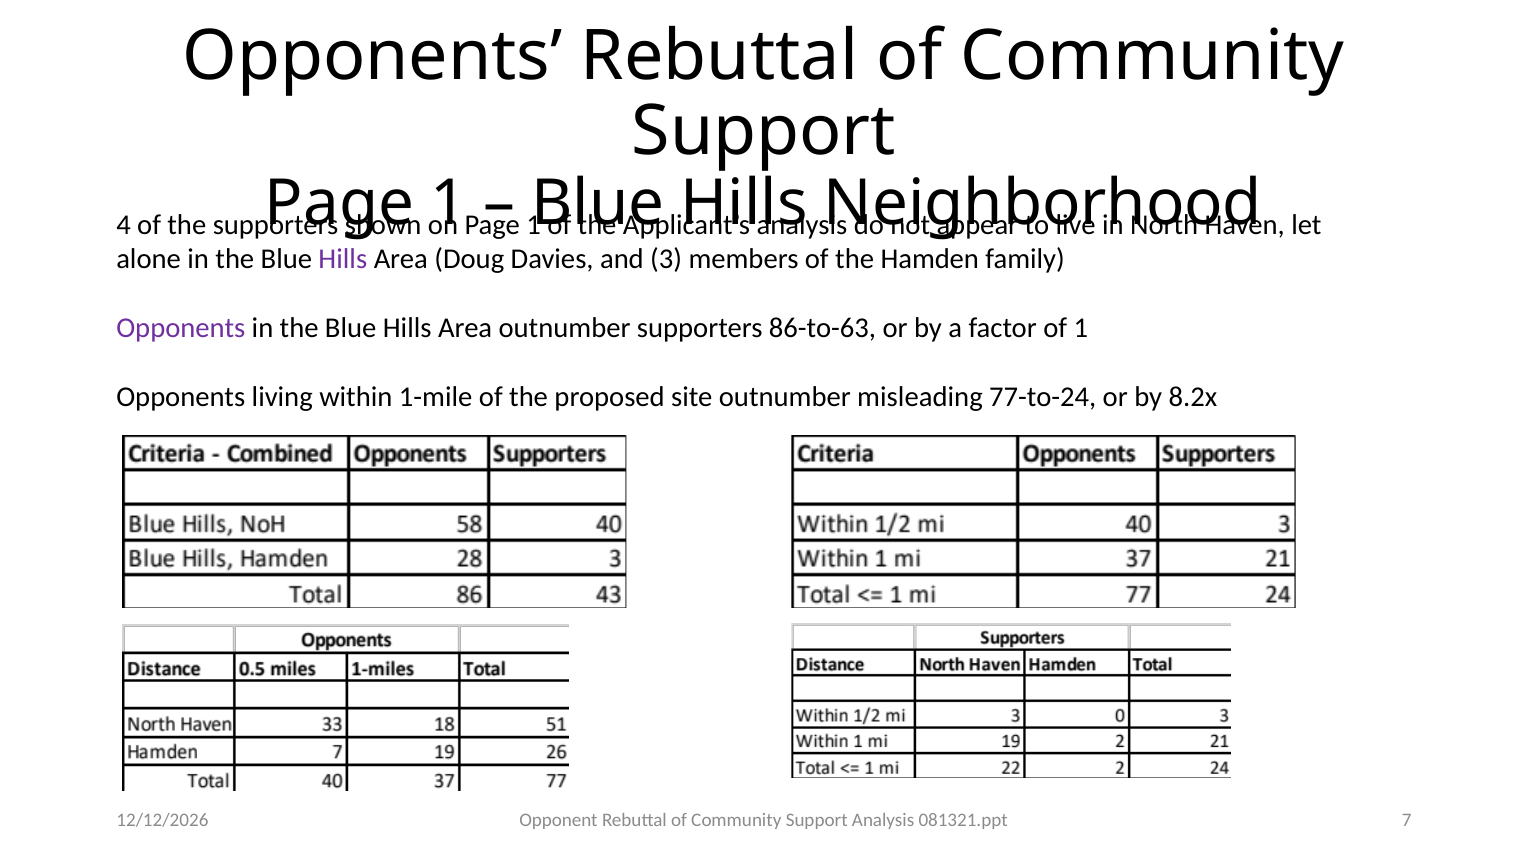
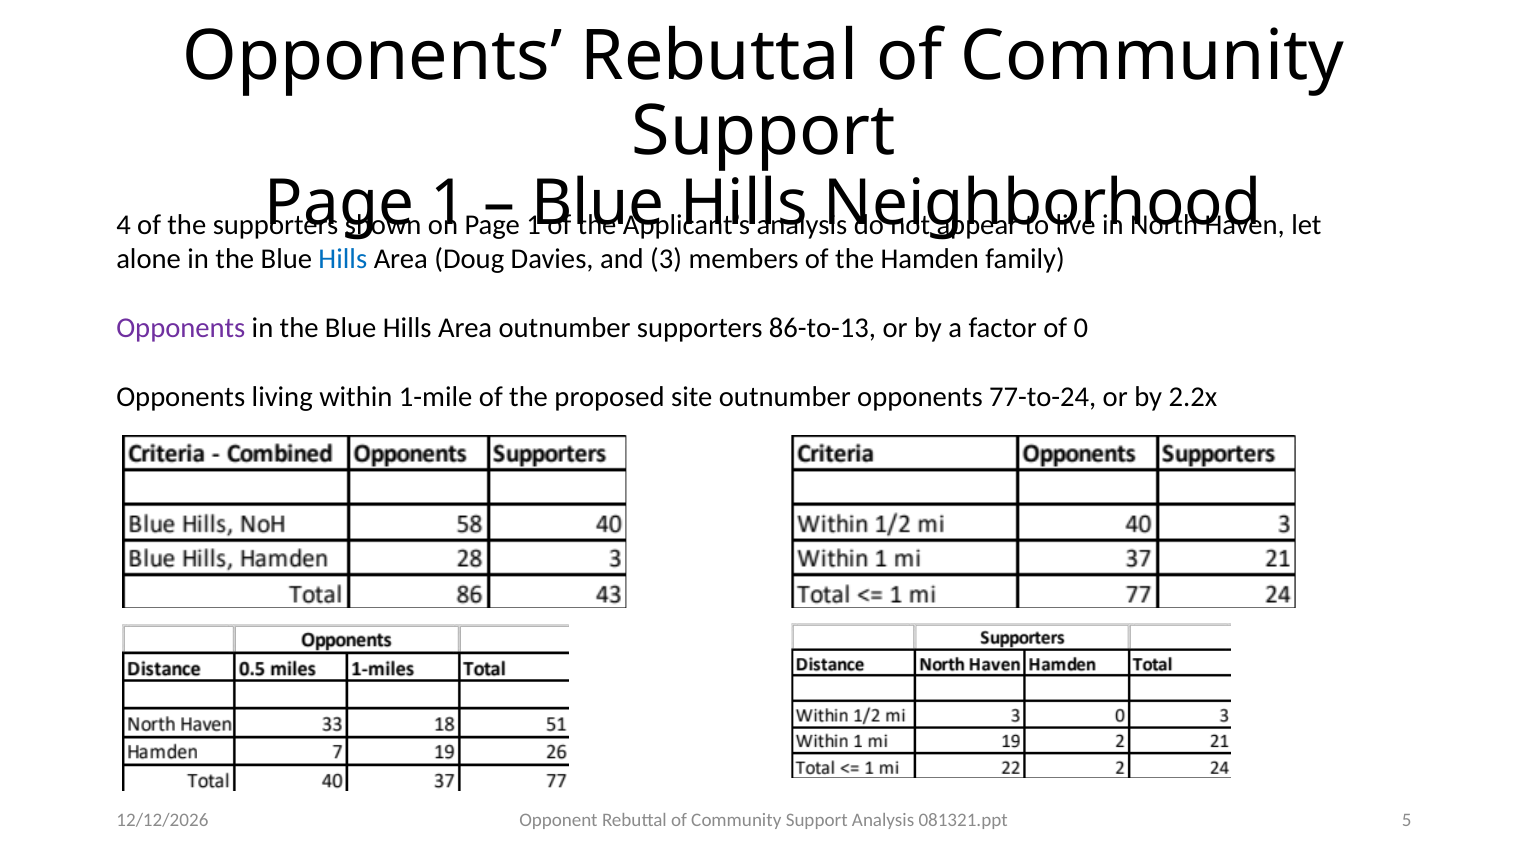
Hills colour: purple -> blue (343, 259)
86-to-63: 86-to-63 -> 86-to-13 (822, 328)
of 1: 1 -> 0 (1081, 328)
outnumber misleading: misleading -> opponents (920, 397)
8.2x: 8.2x -> 2.2x (1193, 397)
7: 7 -> 5 (1407, 821)
